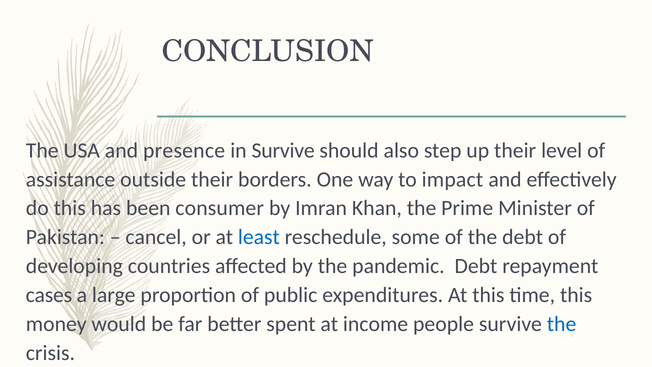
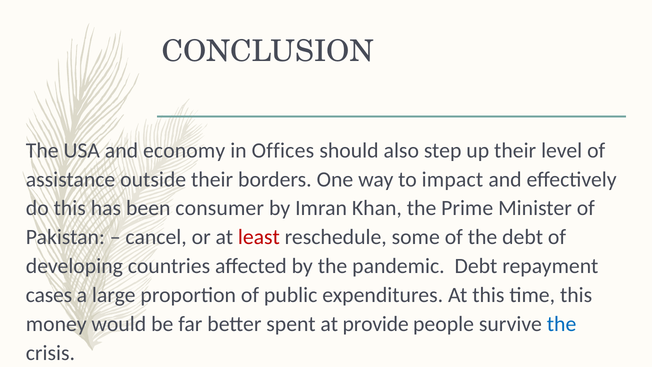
presence: presence -> economy (184, 150)
in Survive: Survive -> Offices (283, 150)
least colour: blue -> red (259, 237)
income: income -> provide (376, 324)
